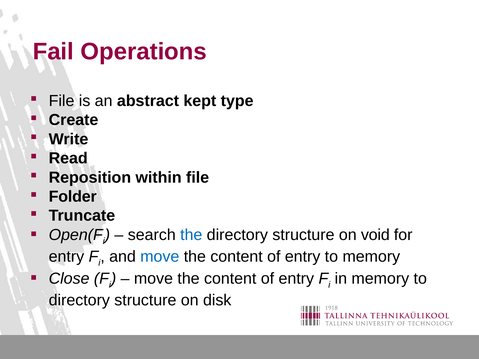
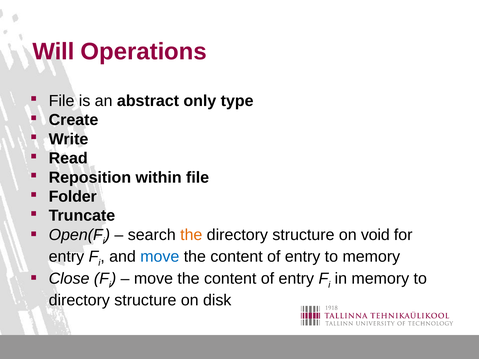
Fail: Fail -> Will (53, 52)
kept: kept -> only (200, 101)
the colour: blue -> orange (191, 235)
